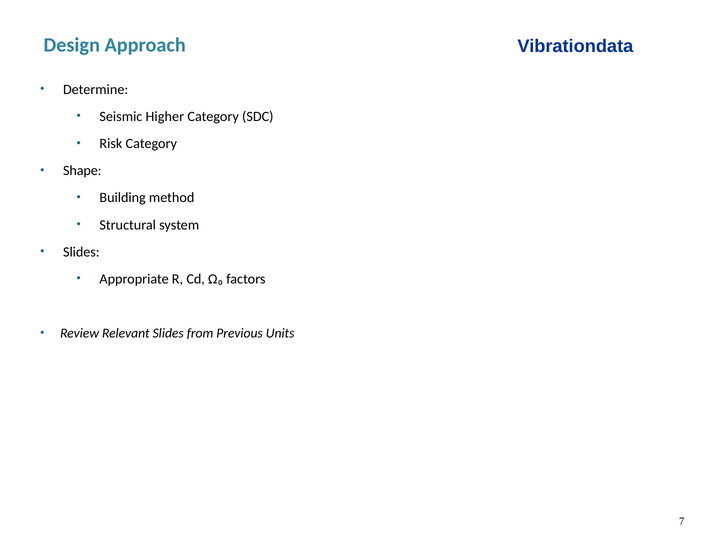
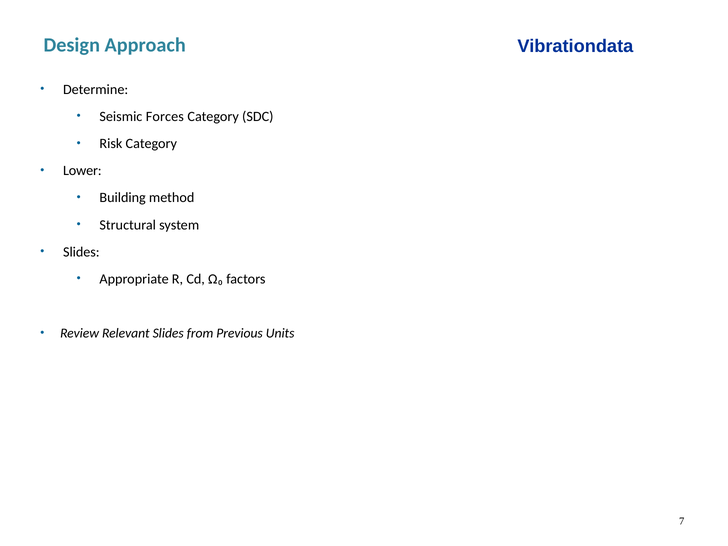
Higher: Higher -> Forces (165, 117)
Shape: Shape -> Lower (82, 171)
